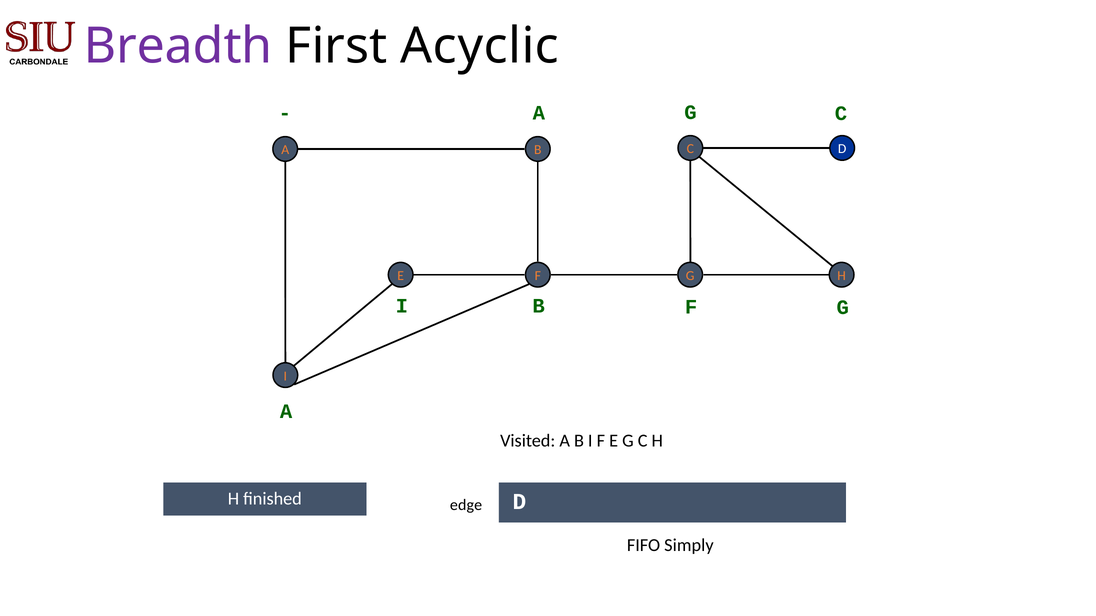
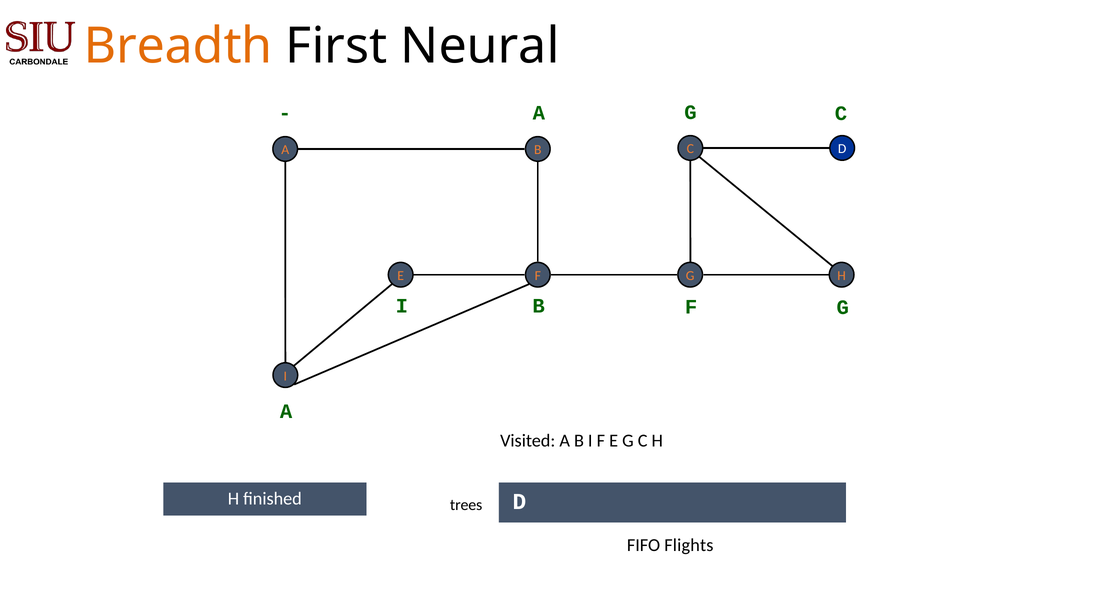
Breadth colour: purple -> orange (178, 46)
Acyclic: Acyclic -> Neural (480, 46)
edge: edge -> trees (466, 505)
Simply: Simply -> Flights (689, 546)
